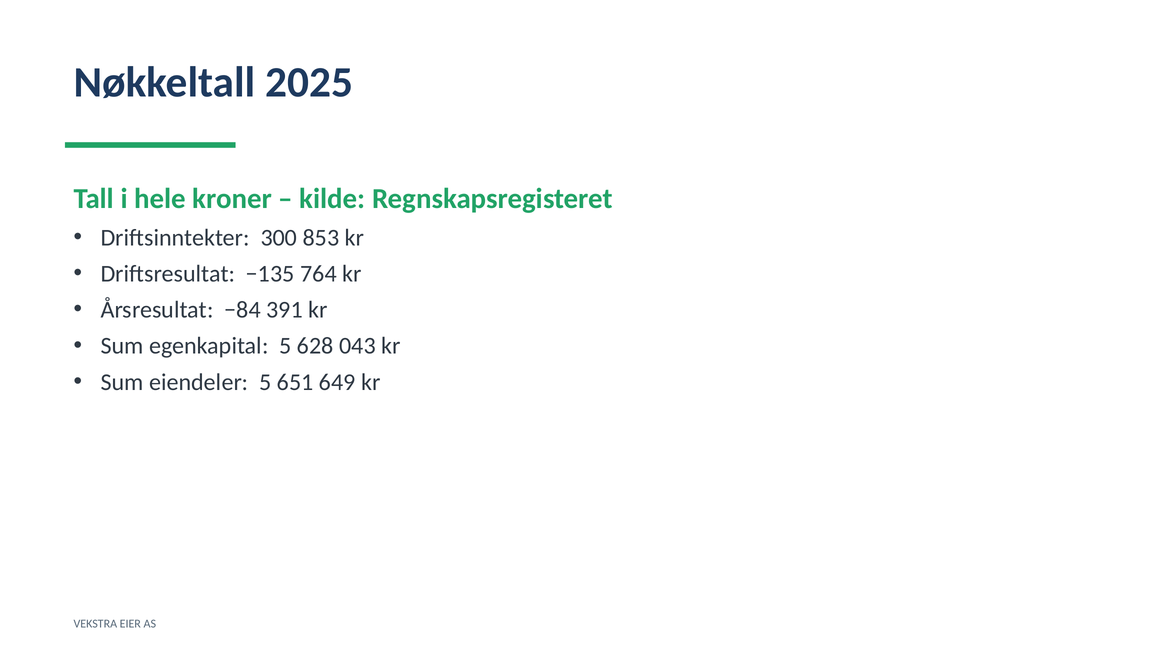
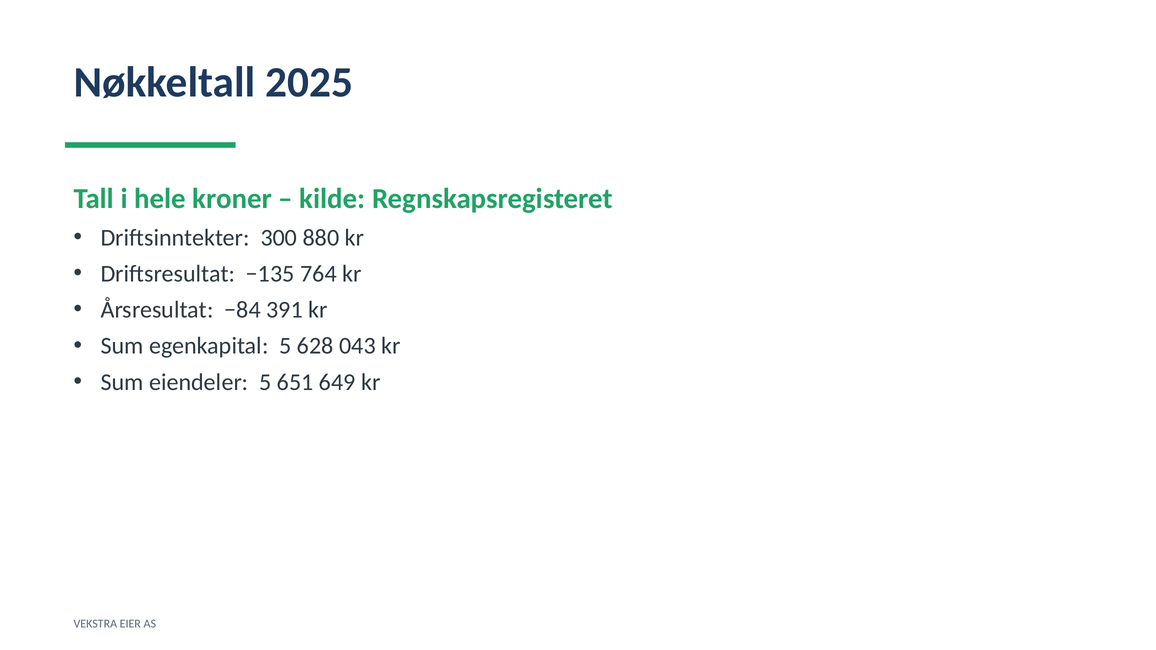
853: 853 -> 880 (321, 238)
